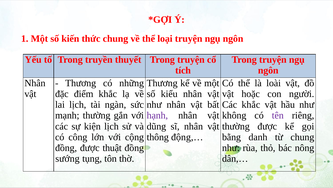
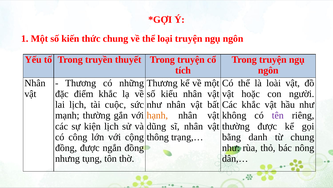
ngàn: ngàn -> cuộc (115, 104)
hạnh colour: purple -> orange (157, 115)
động,…: động,… -> trạng,… (187, 137)
thuật: thuật -> ngắn (112, 147)
sướng: sướng -> nhưng (67, 158)
